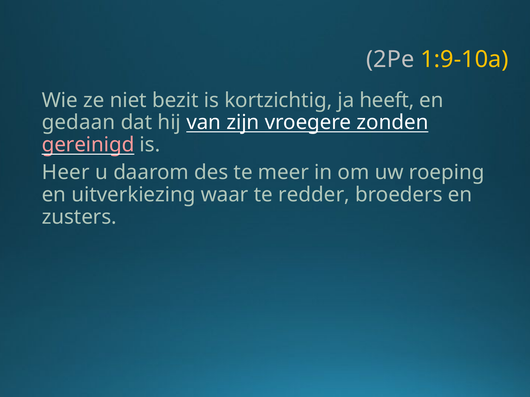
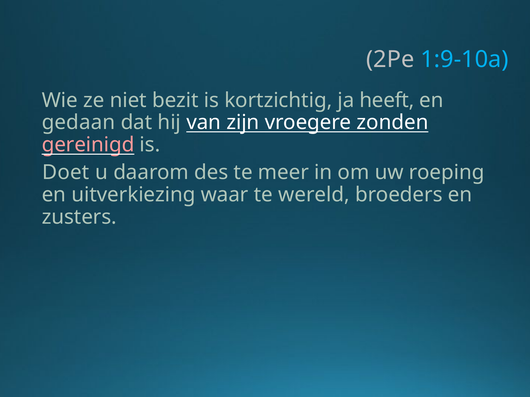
1:9-10a colour: yellow -> light blue (464, 59)
Heer: Heer -> Doet (66, 173)
redder: redder -> wereld (314, 195)
